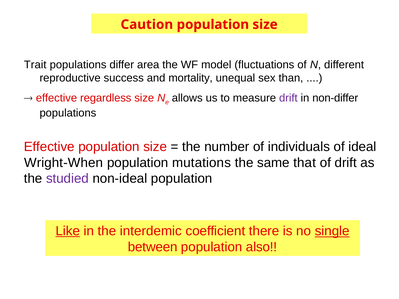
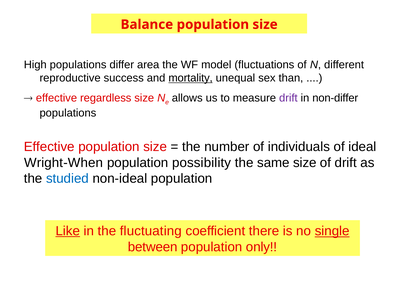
Caution: Caution -> Balance (147, 25)
Trait: Trait -> High (35, 65)
mortality underline: none -> present (191, 78)
mutations: mutations -> possibility (202, 163)
same that: that -> size (305, 163)
studied colour: purple -> blue (67, 179)
interdemic: interdemic -> fluctuating (151, 231)
also: also -> only (262, 247)
